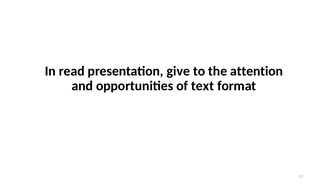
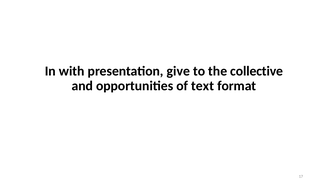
read: read -> with (72, 71)
attention: attention -> collective (257, 71)
